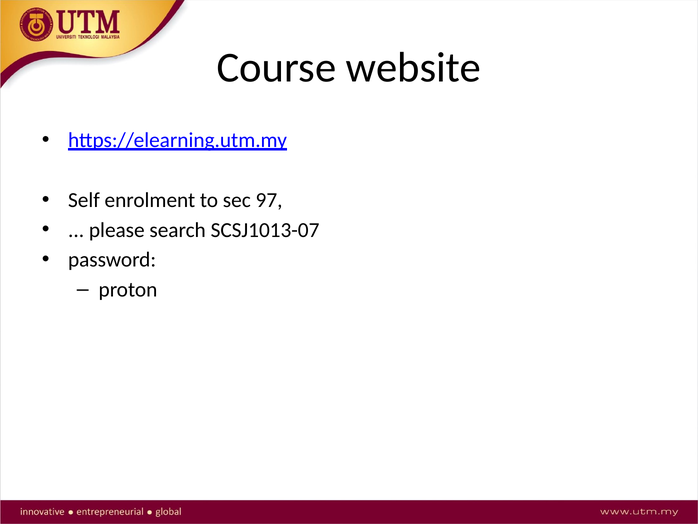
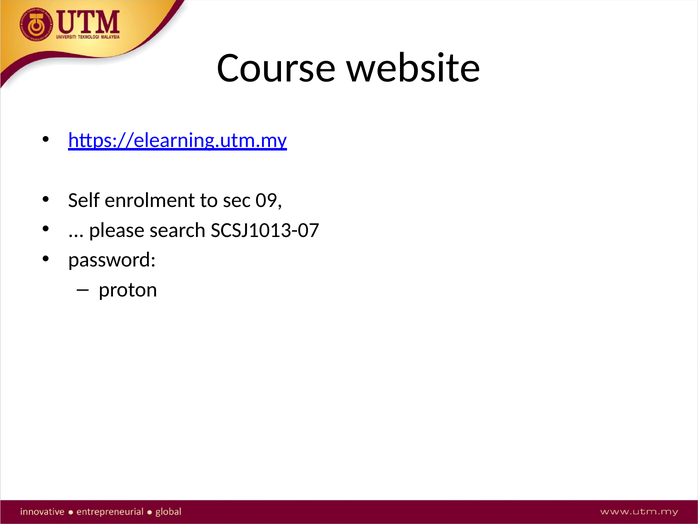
97: 97 -> 09 (269, 200)
